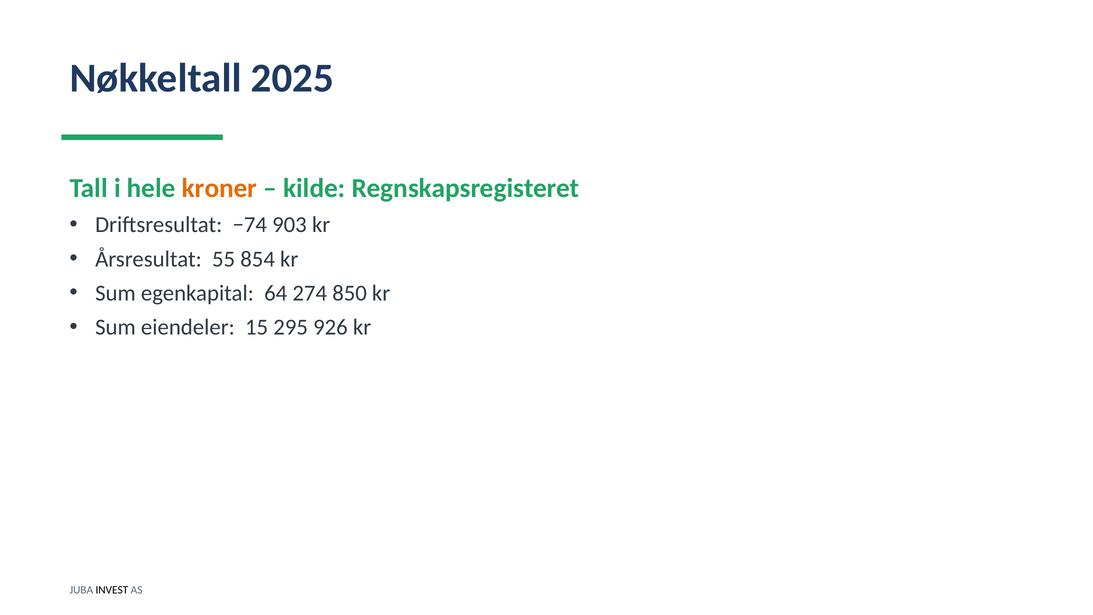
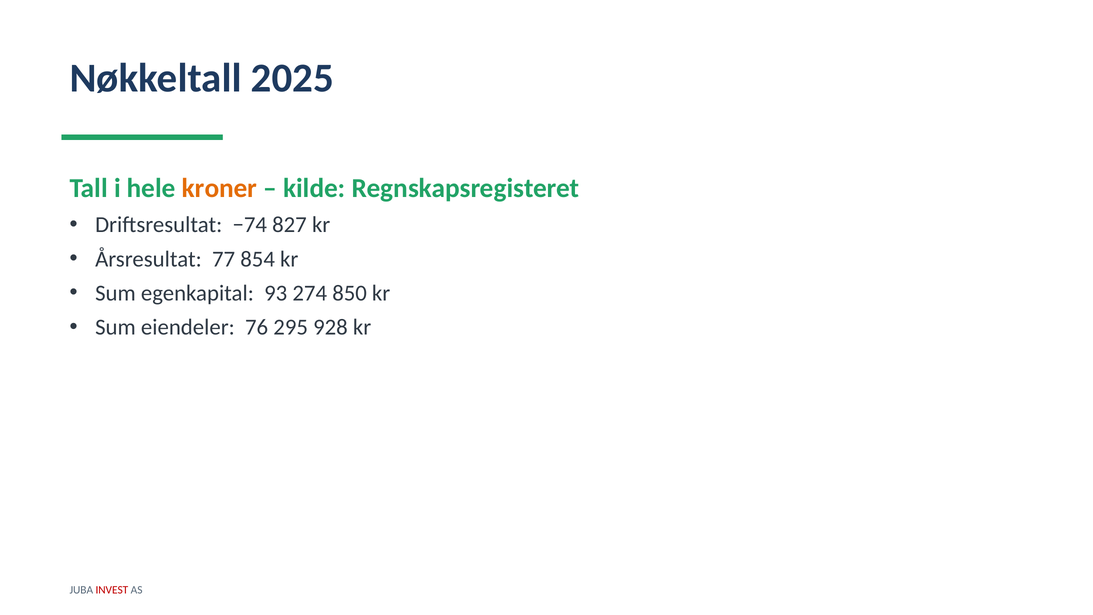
903: 903 -> 827 (289, 225)
55: 55 -> 77 (224, 259)
64: 64 -> 93 (276, 293)
15: 15 -> 76 (257, 327)
926: 926 -> 928 (330, 327)
INVEST colour: black -> red (112, 590)
